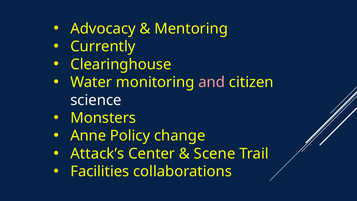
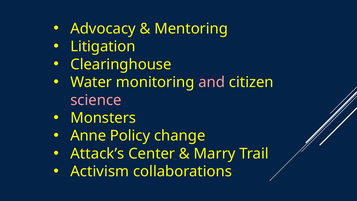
Currently: Currently -> Litigation (103, 46)
science colour: white -> pink (96, 100)
Scene: Scene -> Marry (215, 154)
Facilities: Facilities -> Activism (100, 171)
